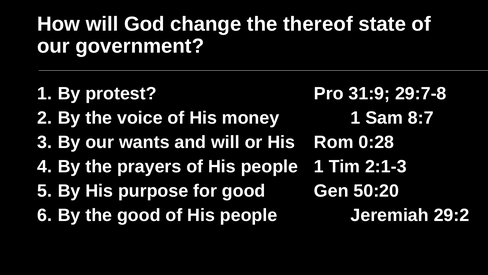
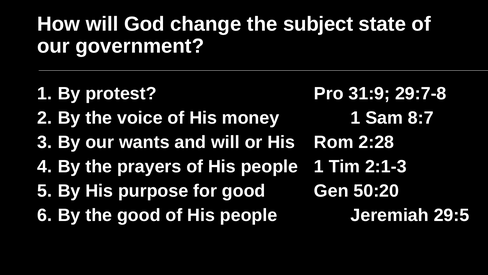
thereof: thereof -> subject (318, 24)
0:28: 0:28 -> 2:28 (376, 142)
29:2: 29:2 -> 29:5 (452, 215)
